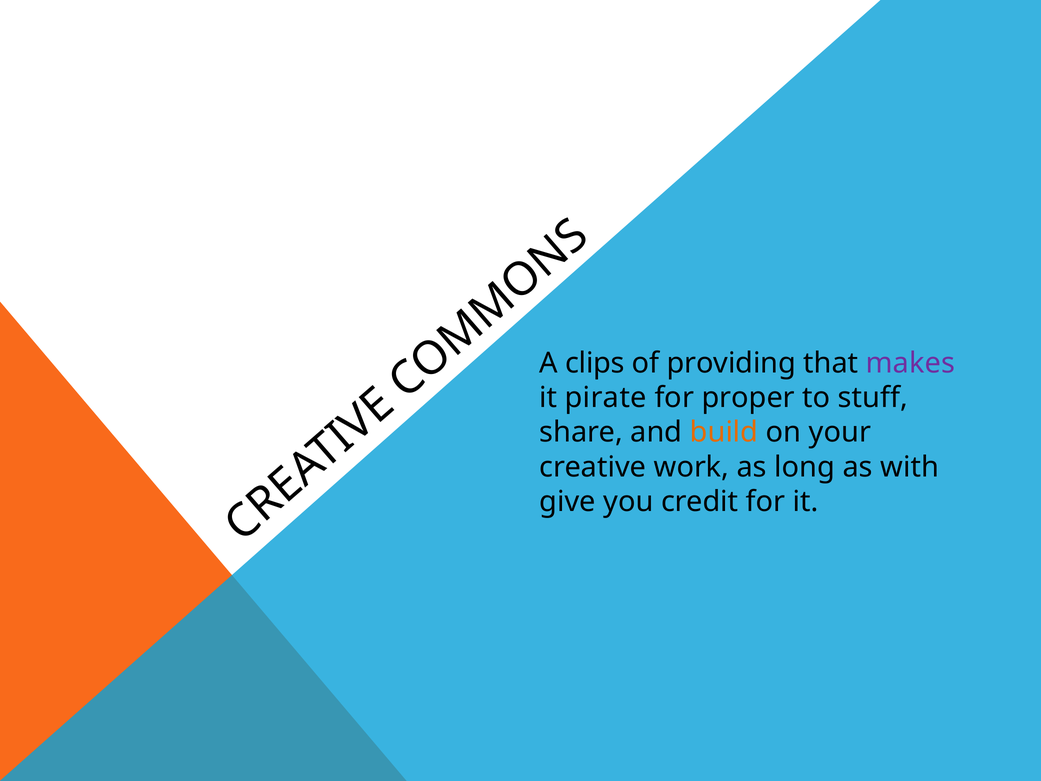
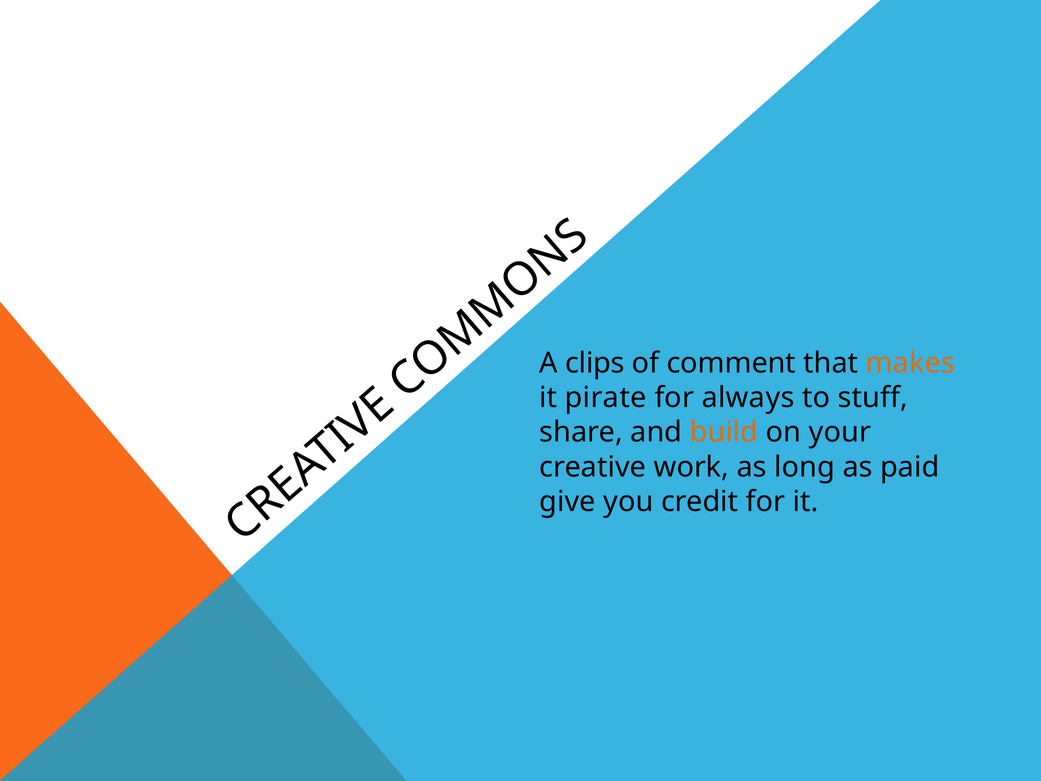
providing: providing -> comment (731, 363)
makes colour: purple -> orange (910, 363)
proper: proper -> always (748, 398)
with: with -> paid (910, 467)
